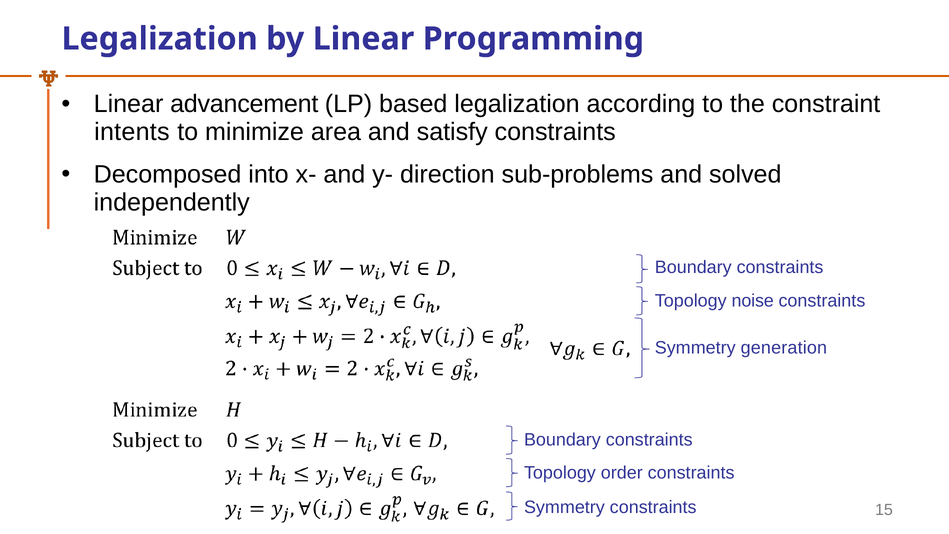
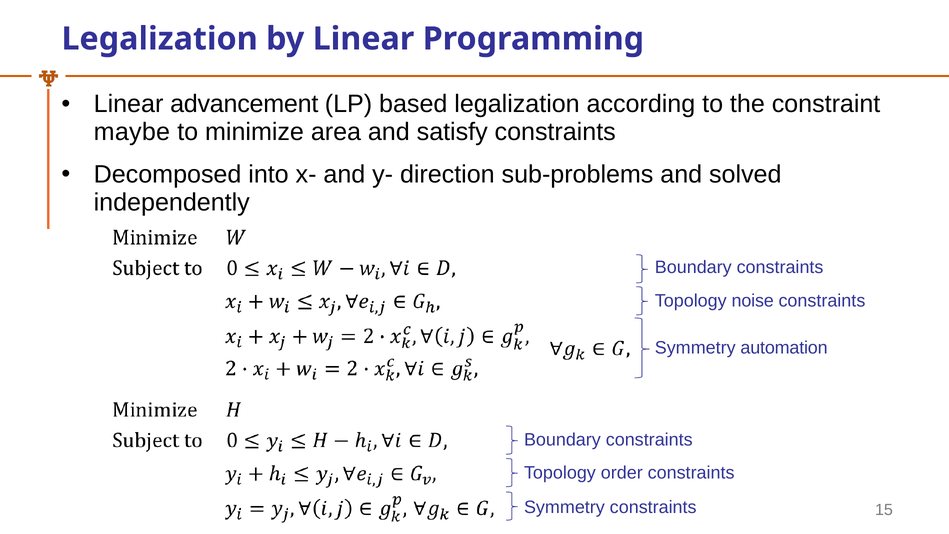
intents: intents -> maybe (132, 132)
generation: generation -> automation (784, 348)
